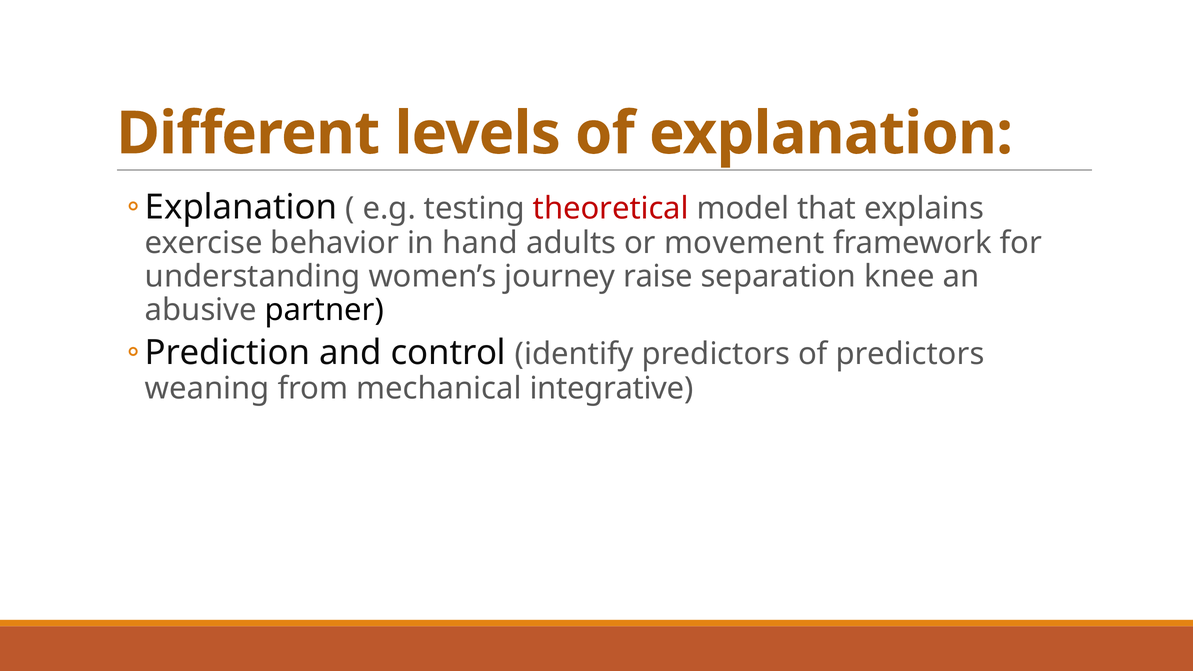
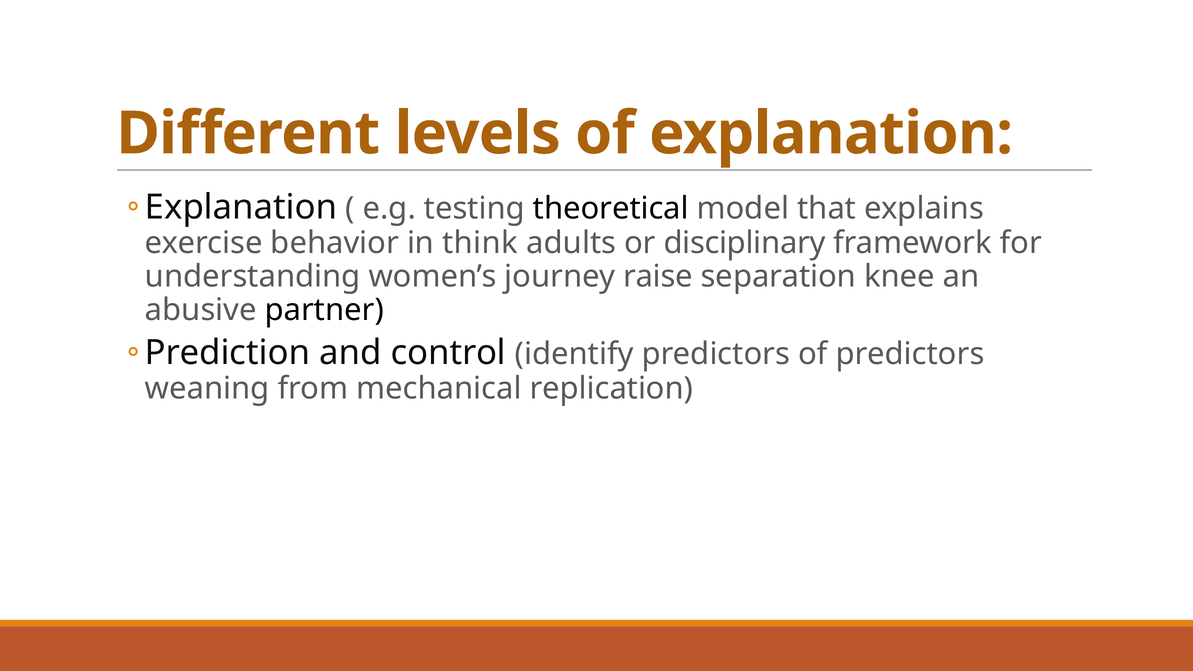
theoretical colour: red -> black (611, 209)
hand: hand -> think (480, 243)
movement: movement -> disciplinary (745, 243)
integrative: integrative -> replication (611, 389)
